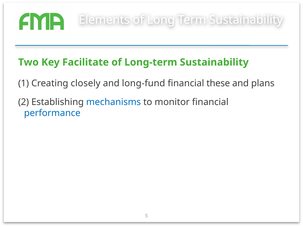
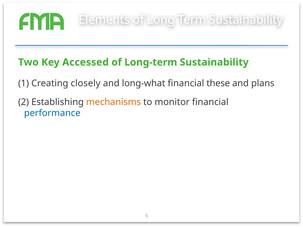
Facilitate: Facilitate -> Accessed (86, 62)
long-fund: long-fund -> long-what (144, 83)
mechanisms colour: blue -> orange (114, 102)
